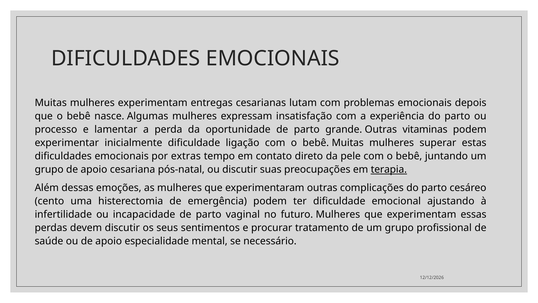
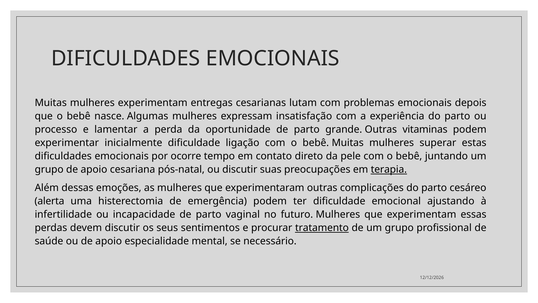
extras: extras -> ocorre (186, 156)
cento: cento -> alerta (49, 201)
tratamento underline: none -> present (322, 228)
